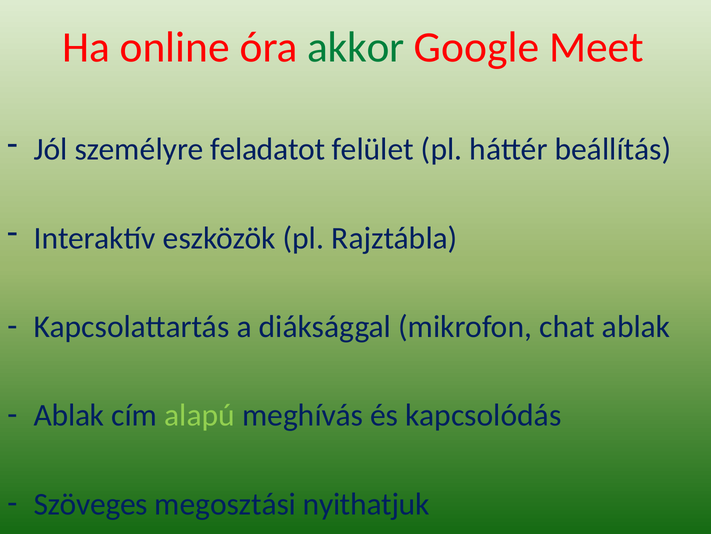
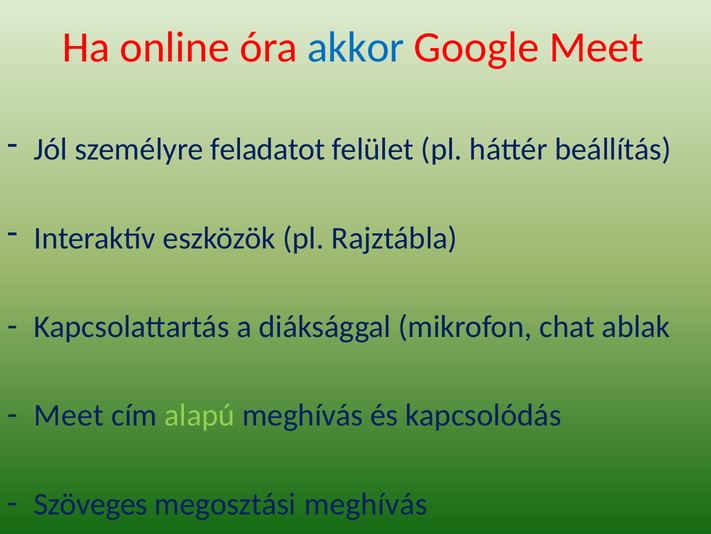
akkor colour: green -> blue (356, 47)
Ablak: Ablak -> Meet (69, 415)
megosztási nyithatjuk: nyithatjuk -> meghívás (366, 503)
